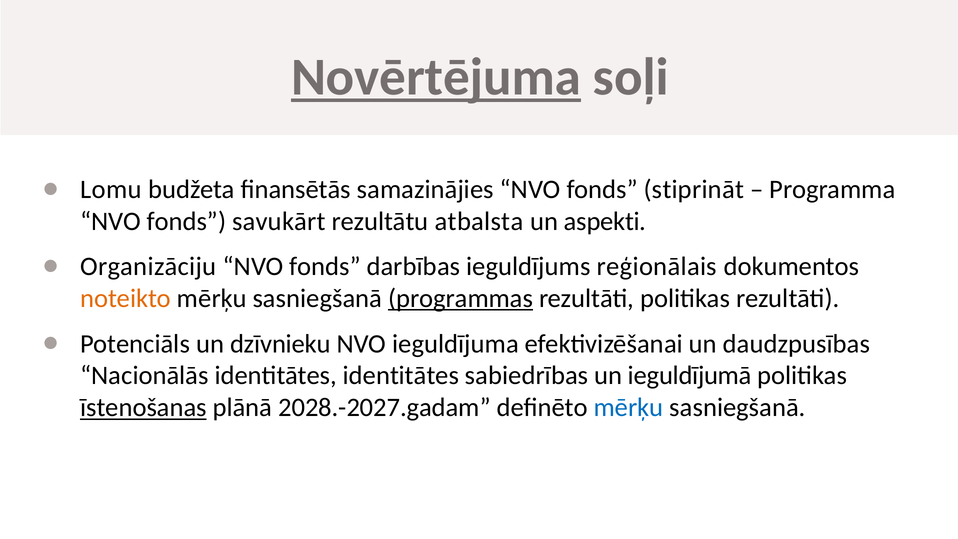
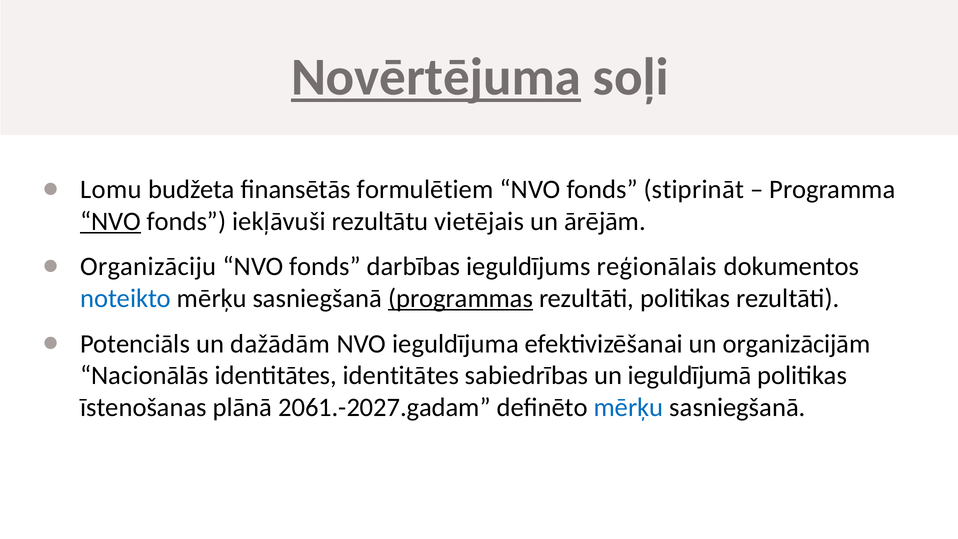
samazinājies: samazinājies -> formulētiem (425, 189)
NVO underline: none -> present (111, 221)
savukārt: savukārt -> iekļāvuši (279, 221)
atbalsta: atbalsta -> vietējais (479, 221)
aspekti: aspekti -> ārējām (605, 221)
noteikto colour: orange -> blue (126, 298)
dzīvnieku: dzīvnieku -> dažādām (280, 344)
daudzpusības: daudzpusības -> organizācijām (797, 344)
īstenošanas underline: present -> none (143, 408)
2028.-2027.gadam: 2028.-2027.gadam -> 2061.-2027.gadam (385, 408)
